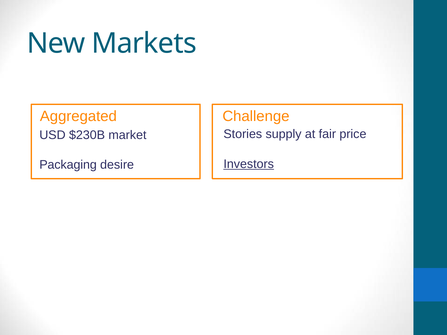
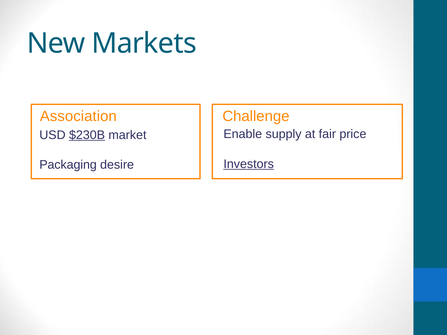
Aggregated: Aggregated -> Association (78, 116)
Stories: Stories -> Enable (243, 134)
$230B underline: none -> present (87, 135)
